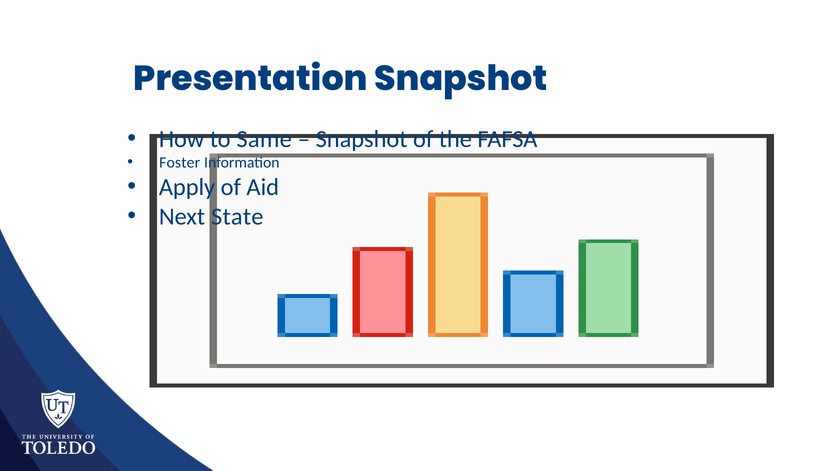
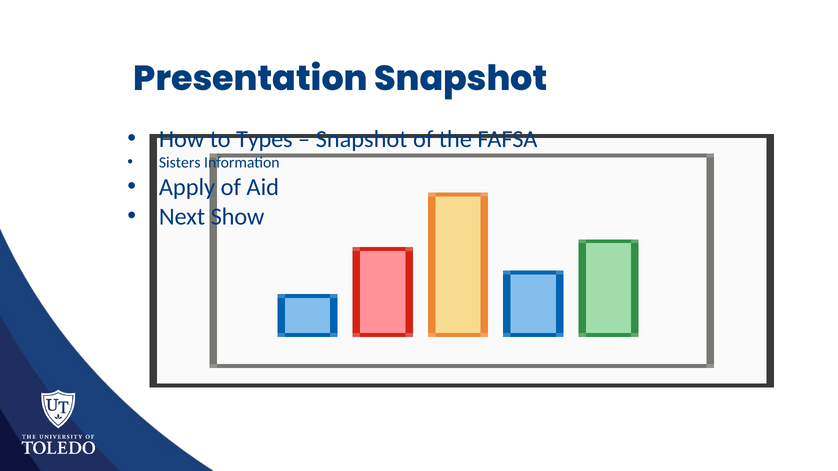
Same: Same -> Types (264, 139)
Foster: Foster -> Sisters (180, 163)
State: State -> Show (238, 217)
